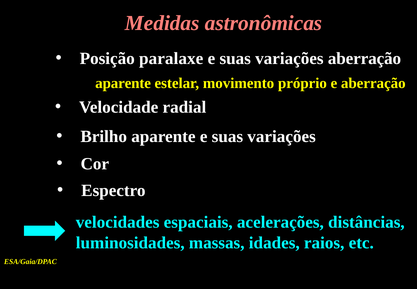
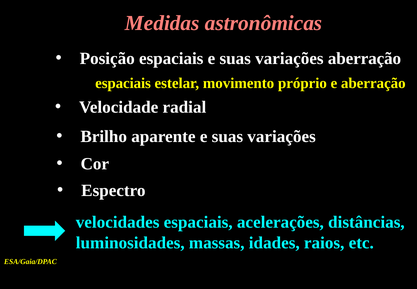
Posição paralaxe: paralaxe -> espaciais (171, 58)
aparente: aparente -> espaciais (123, 83)
